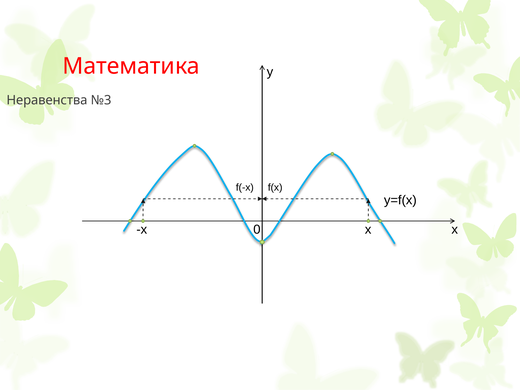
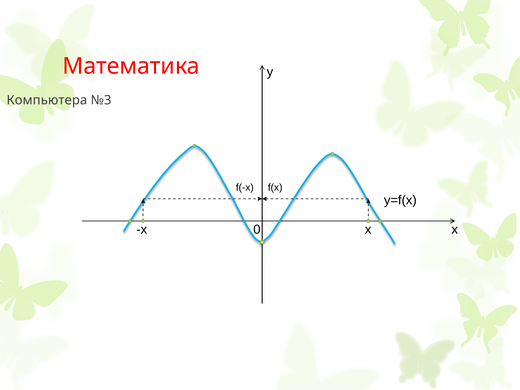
Неравенства: Неравенства -> Компьютера (47, 100)
